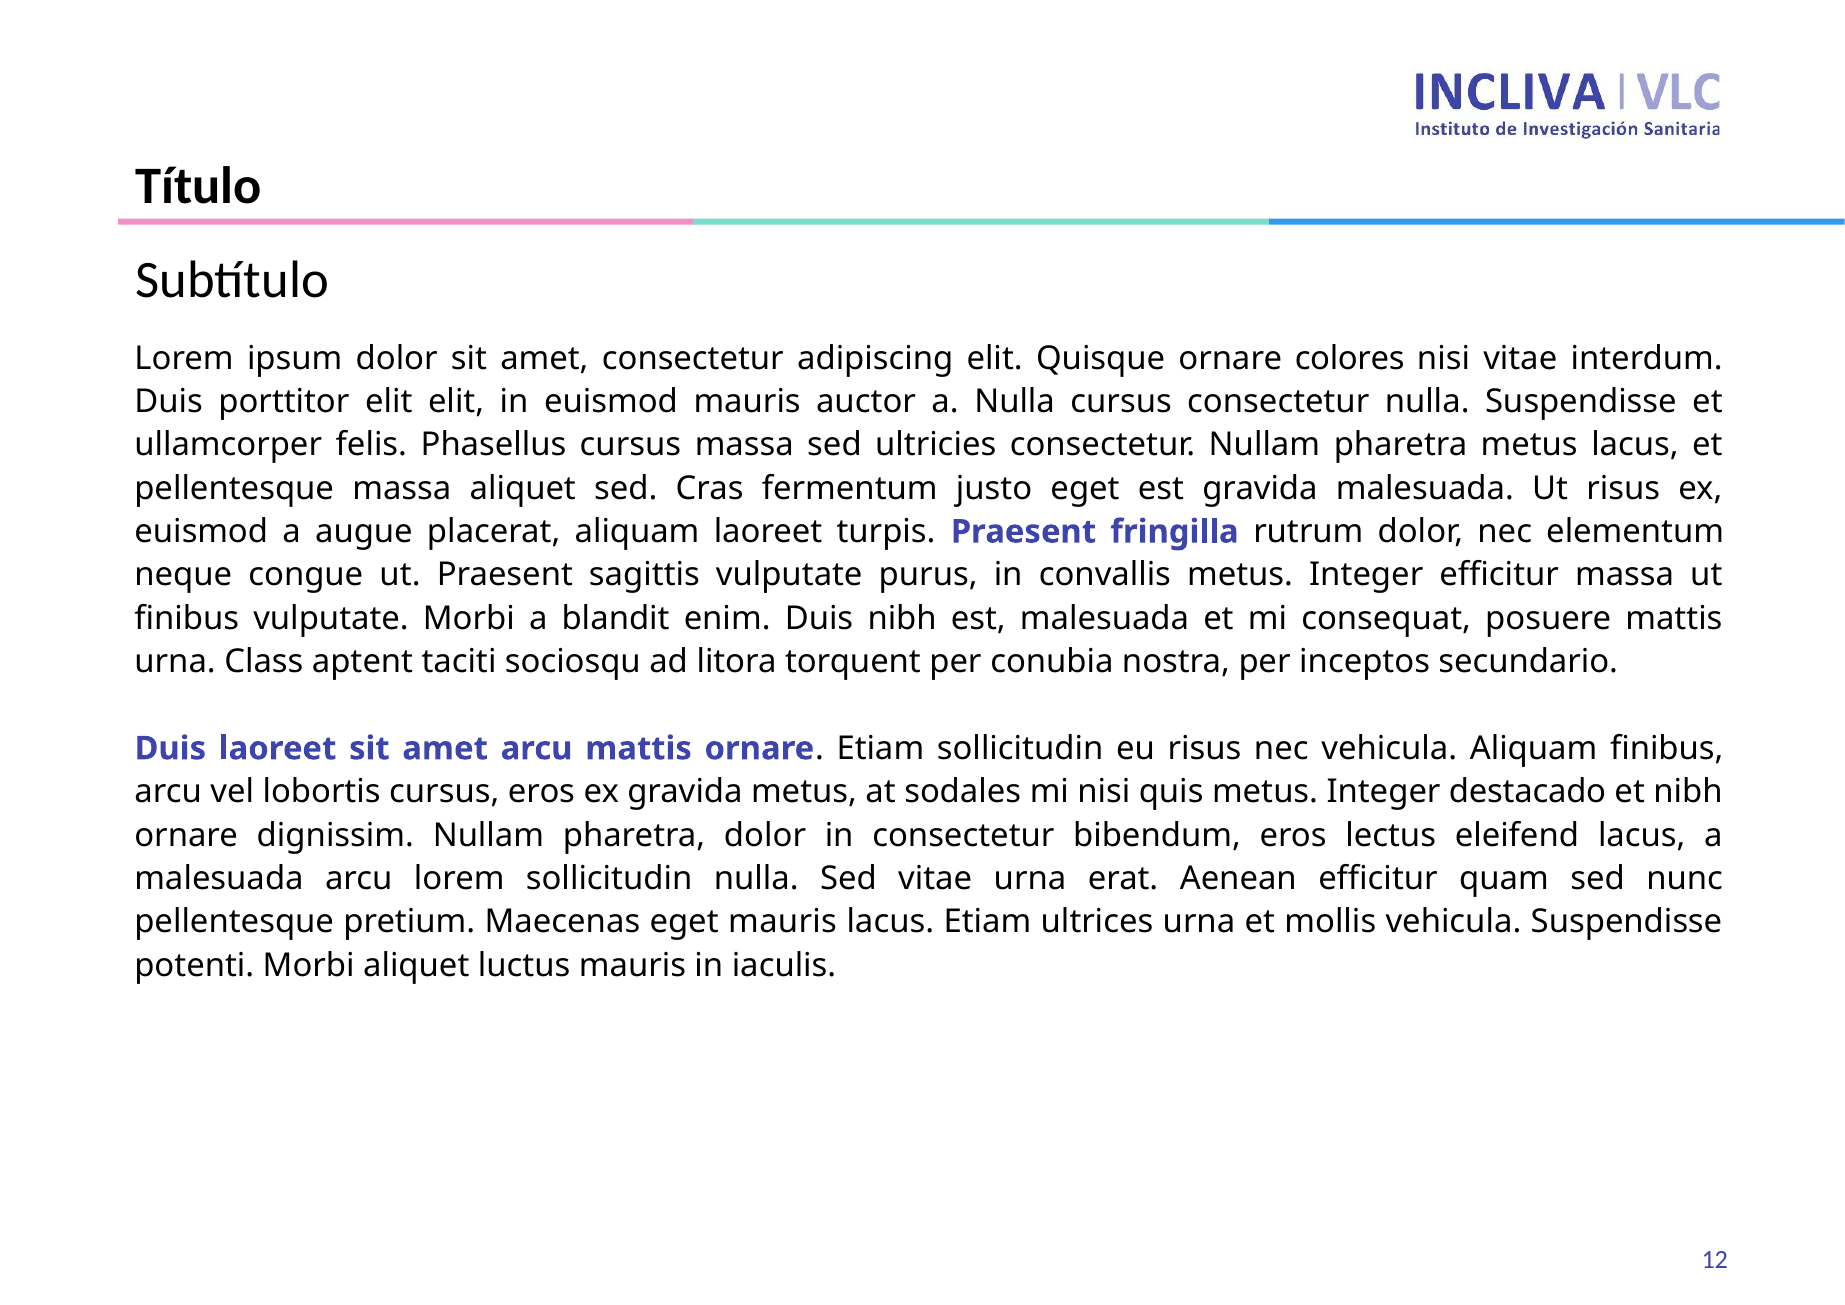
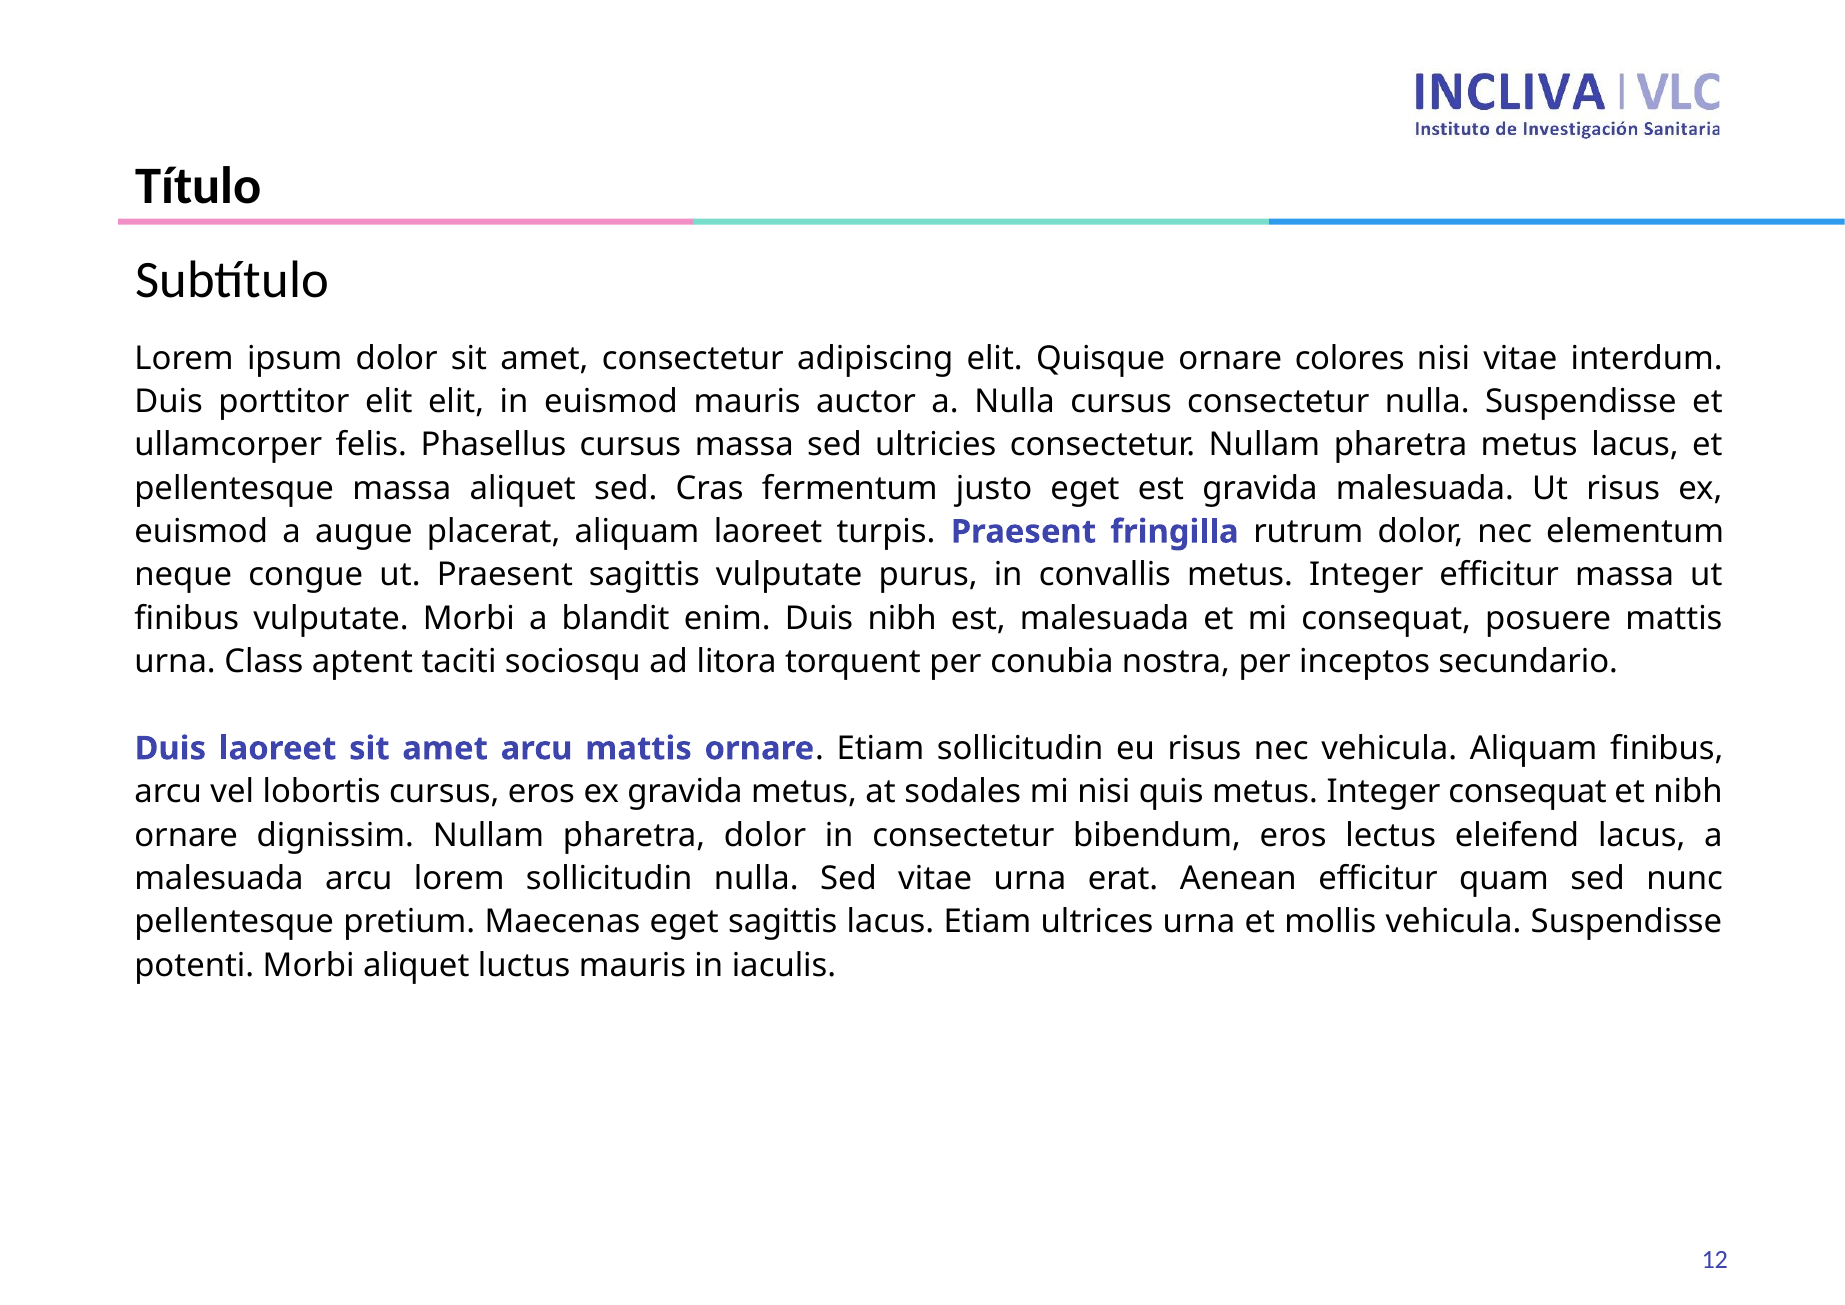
Integer destacado: destacado -> consequat (1528, 792)
eget mauris: mauris -> sagittis (783, 922)
